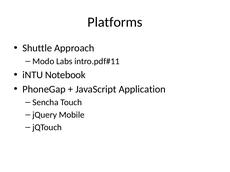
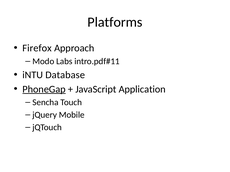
Shuttle: Shuttle -> Firefox (37, 48)
Notebook: Notebook -> Database (65, 75)
PhoneGap underline: none -> present (44, 89)
